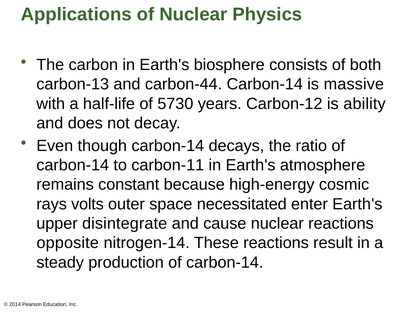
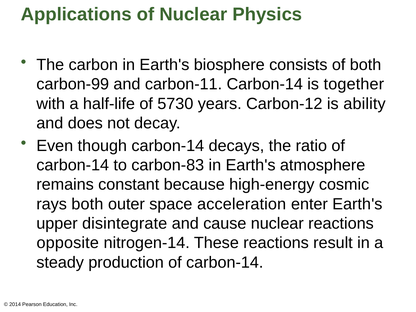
carbon-13: carbon-13 -> carbon-99 (73, 84)
carbon-44: carbon-44 -> carbon-11 (184, 84)
massive: massive -> together (354, 84)
carbon-11: carbon-11 -> carbon-83 (168, 165)
rays volts: volts -> both (87, 204)
necessitated: necessitated -> acceleration (242, 204)
